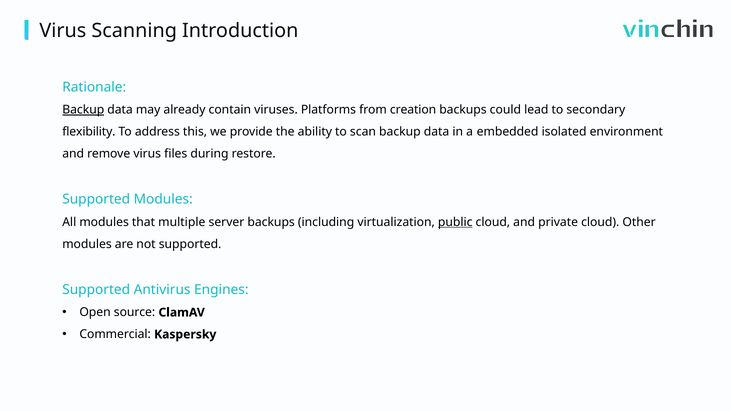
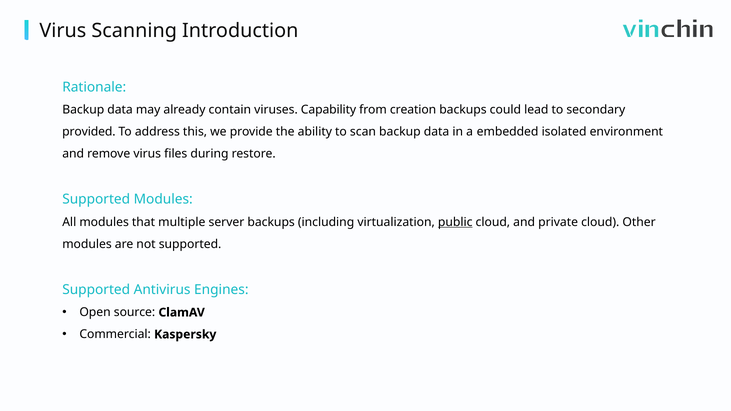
Backup underline: present -> none (83, 110)
Platforms: Platforms -> Capability (328, 110)
flexibility: flexibility -> provided (89, 132)
